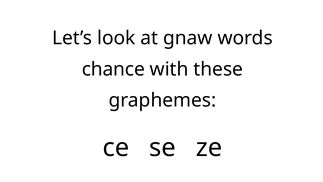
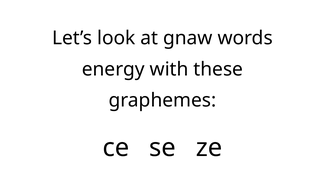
chance: chance -> energy (113, 69)
